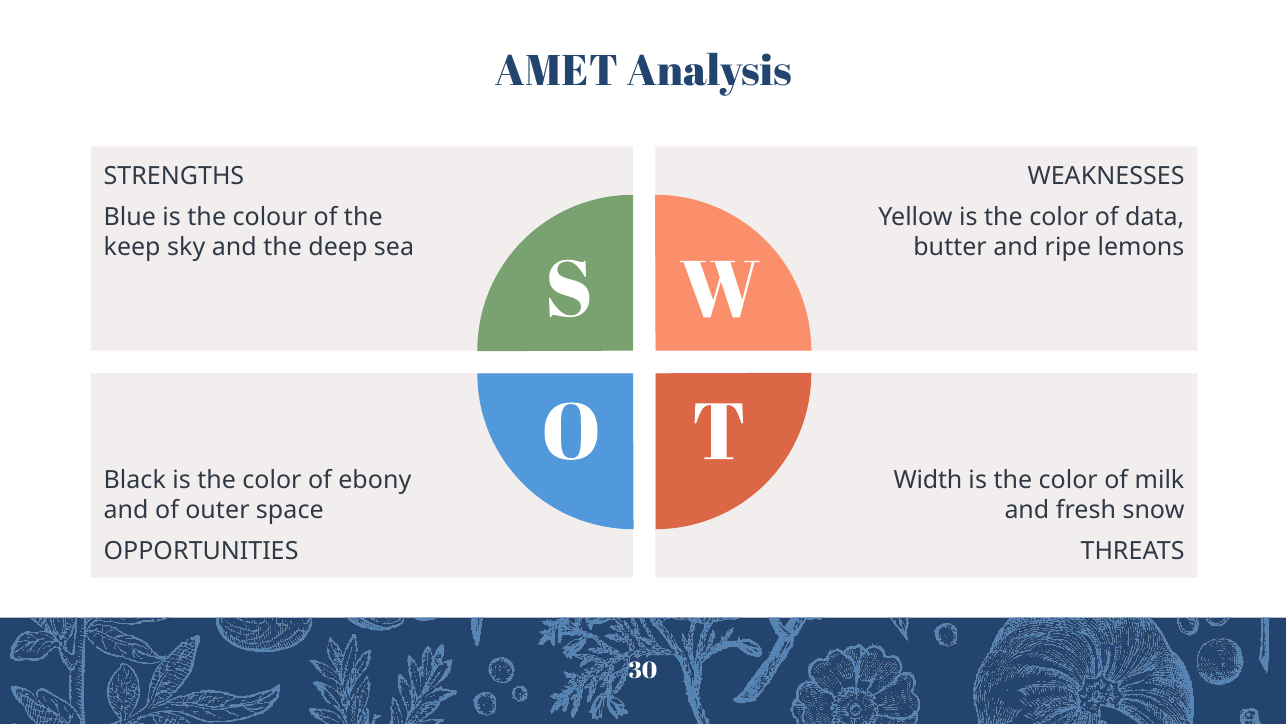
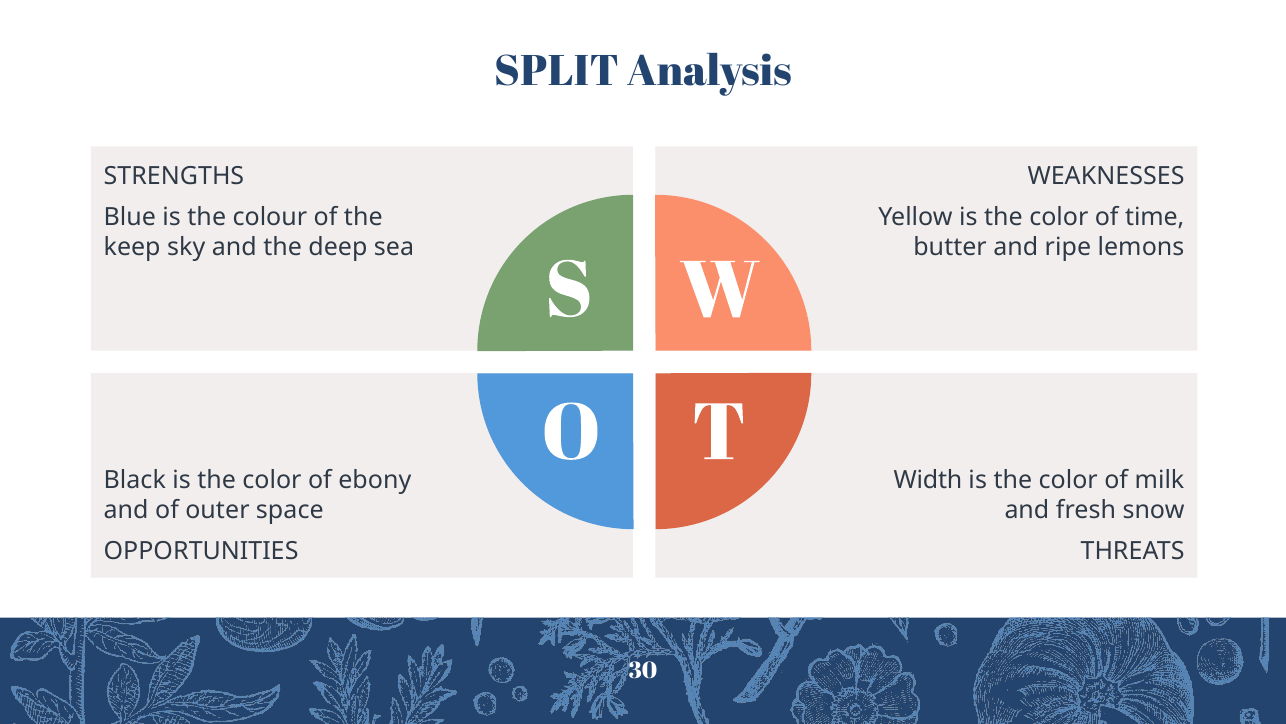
AMET: AMET -> SPLIT (557, 71)
data: data -> time (1155, 217)
